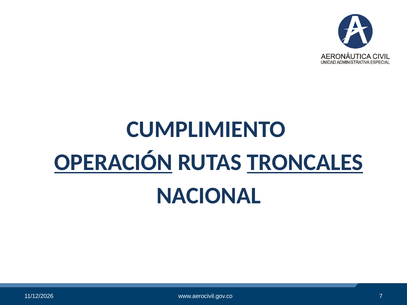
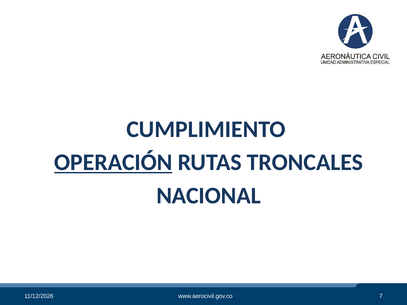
TRONCALES underline: present -> none (305, 163)
